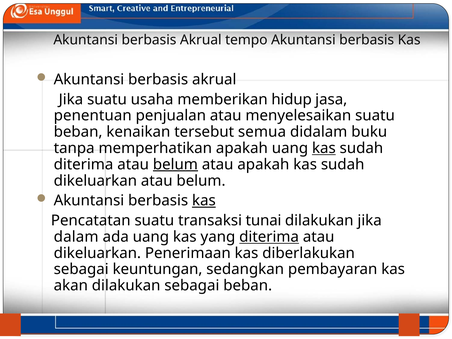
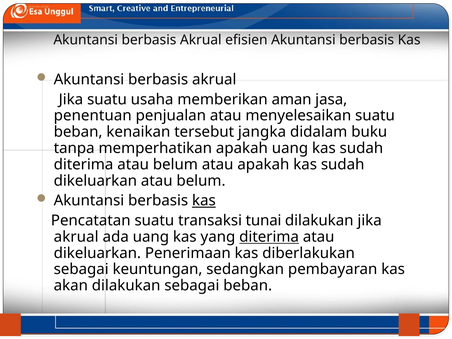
tempo: tempo -> efisien (246, 40)
hidup: hidup -> aman (292, 99)
semua: semua -> jangka (262, 132)
kas underline: present -> none (324, 148)
belum underline: present -> none (175, 164)
dalam: dalam -> akrual (76, 237)
